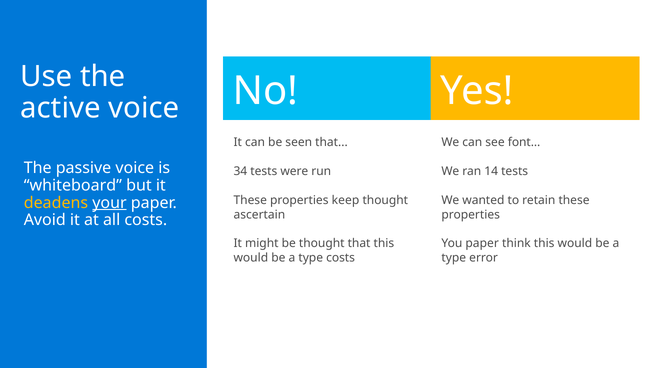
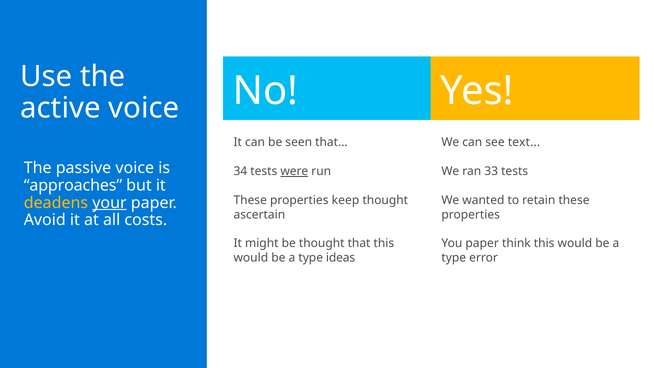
font: font -> text (524, 142)
were underline: none -> present (294, 171)
14: 14 -> 33 (491, 171)
whiteboard: whiteboard -> approaches (73, 185)
type costs: costs -> ideas (341, 258)
